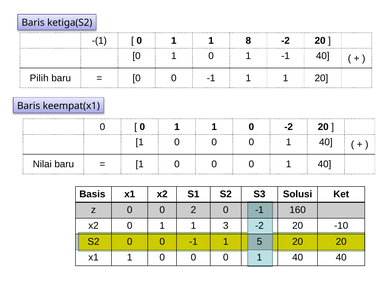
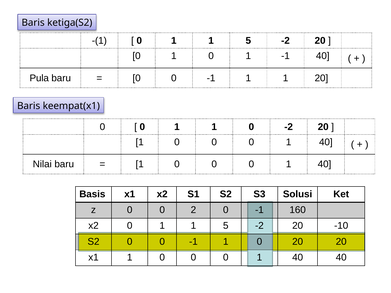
8: 8 -> 5 (248, 41)
Pilih: Pilih -> Pula (39, 78)
3: 3 -> 5 (226, 226)
-1 1 5: 5 -> 0 (259, 242)
